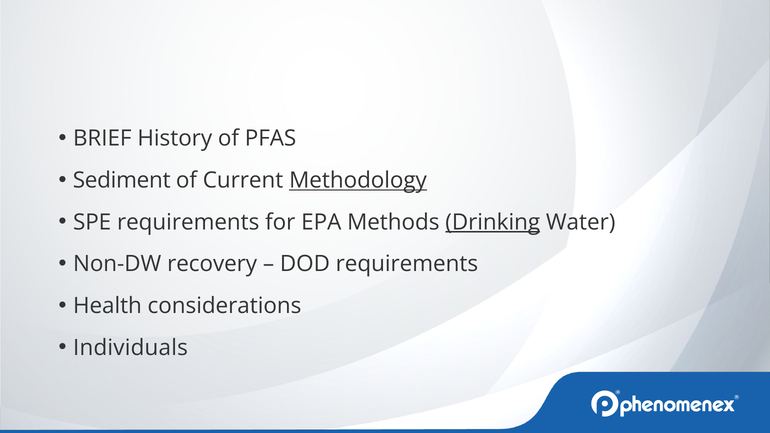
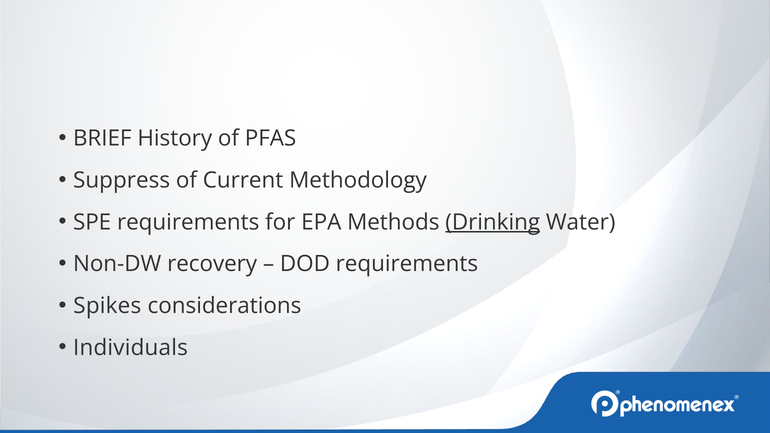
Sediment: Sediment -> Suppress (122, 180)
Methodology underline: present -> none (358, 180)
Health: Health -> Spikes (107, 306)
